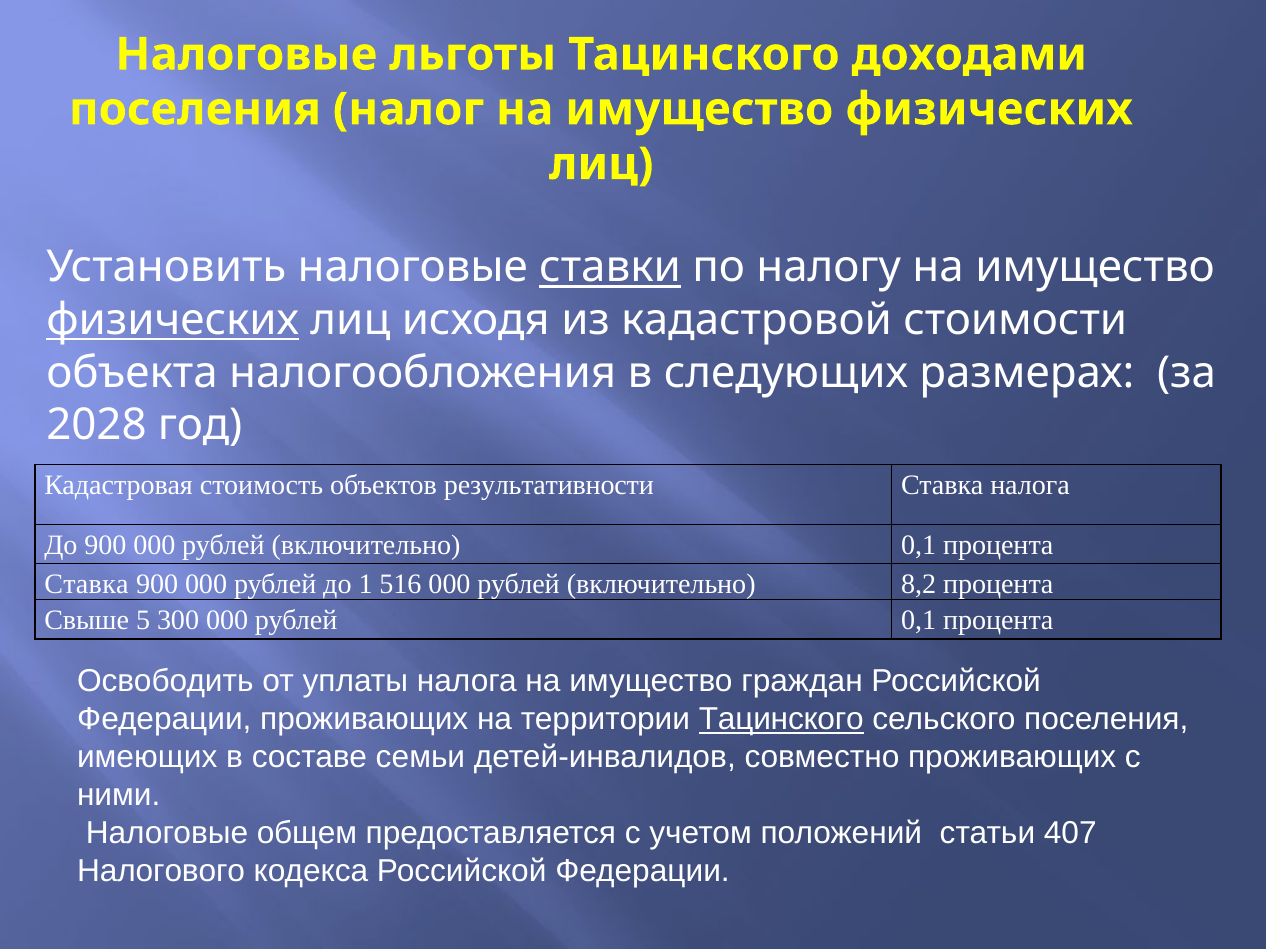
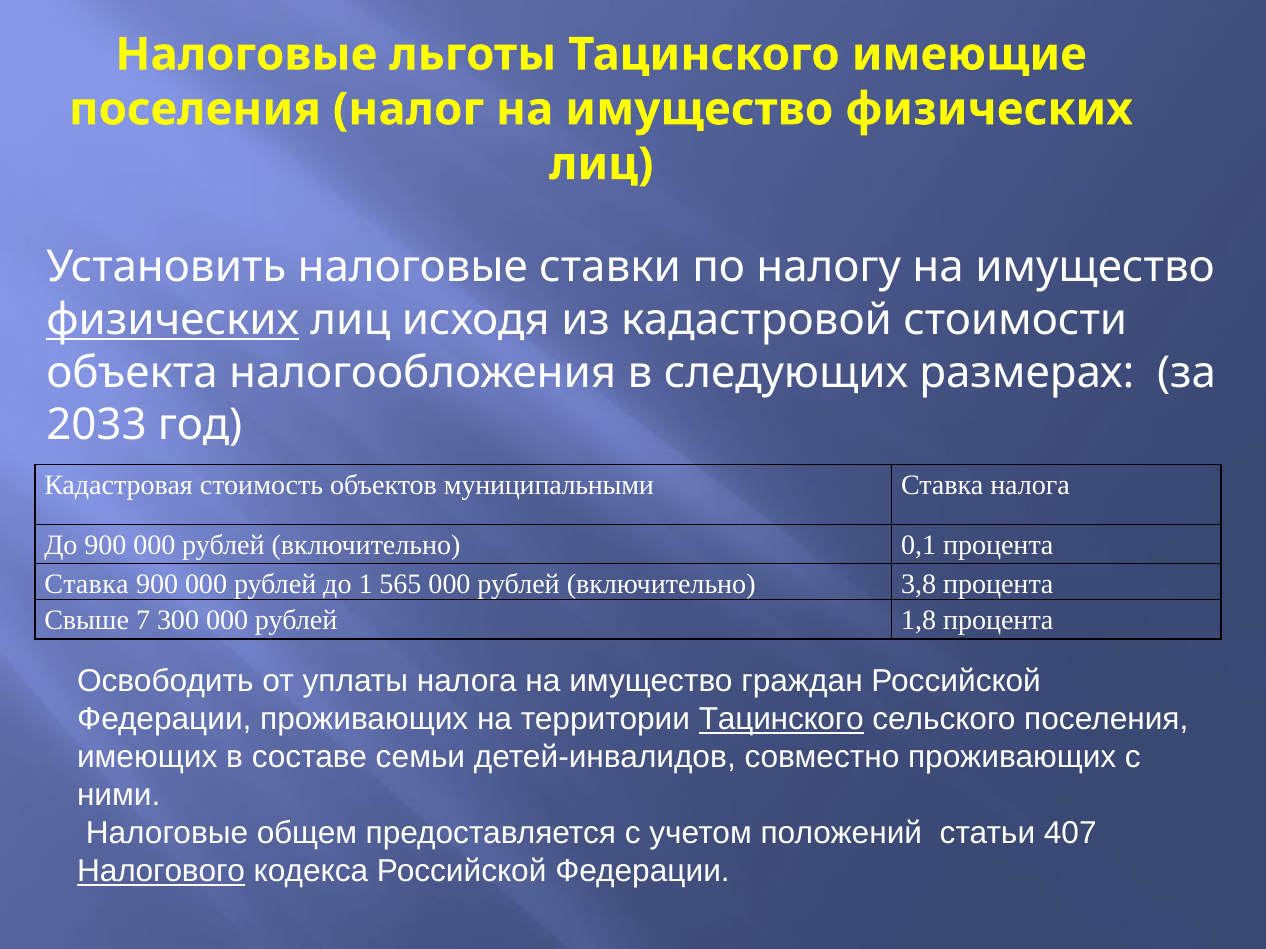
доходами: доходами -> имеющие (969, 55)
ставки underline: present -> none (610, 268)
2028: 2028 -> 2033 (97, 426)
результативности: результативности -> муниципальными (549, 485)
516: 516 -> 565 (400, 585)
8,2: 8,2 -> 3,8 (919, 585)
5: 5 -> 7 (143, 621)
рублей 0,1: 0,1 -> 1,8 (919, 621)
Налогового underline: none -> present (161, 871)
